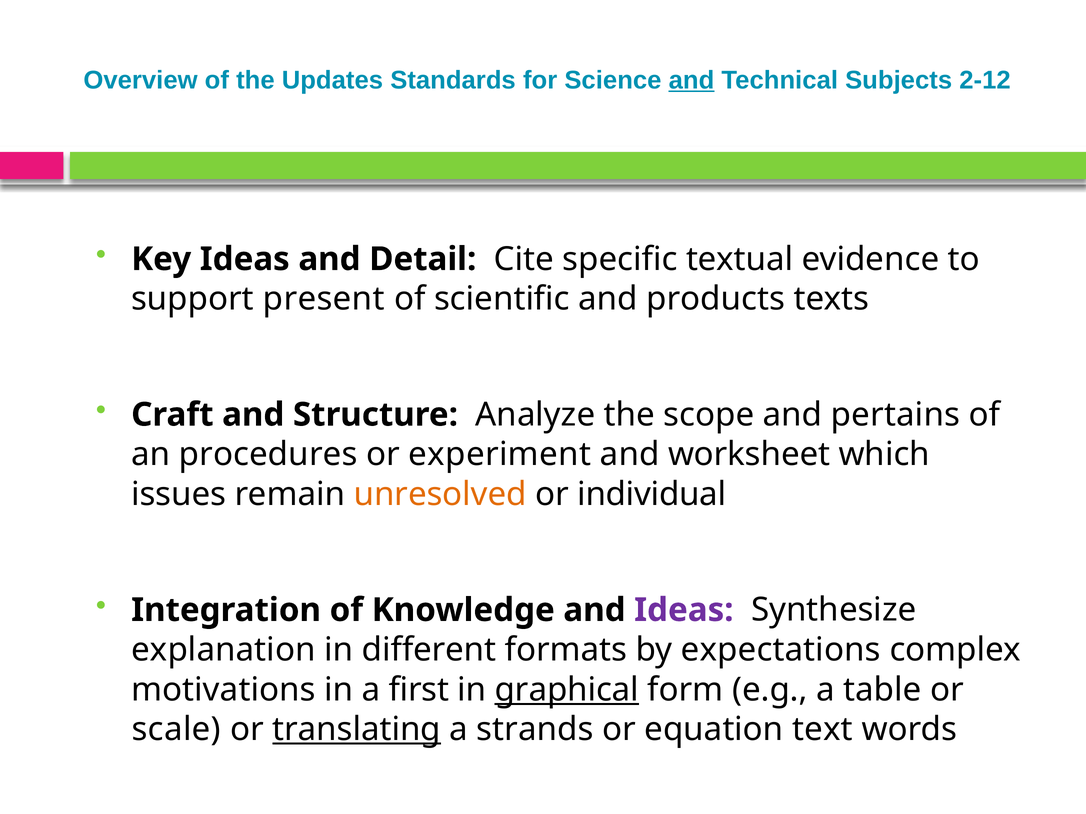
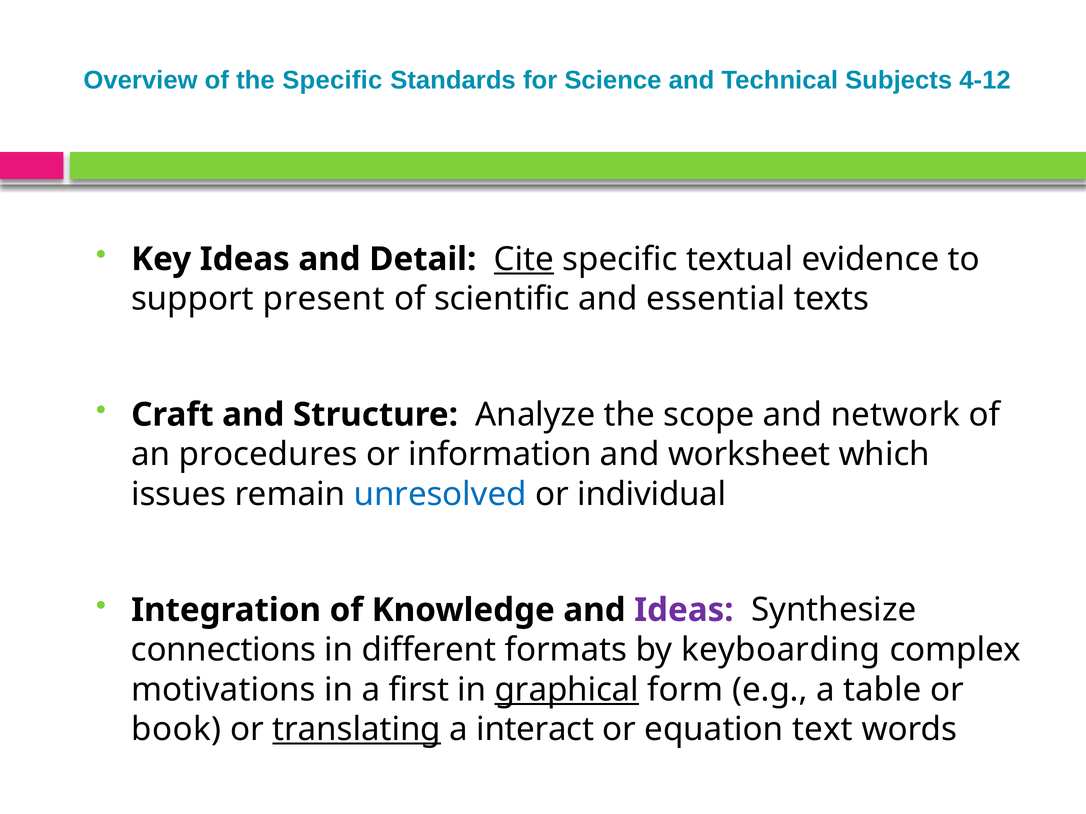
the Updates: Updates -> Specific (332, 80)
and underline: present -> none (691, 80)
2-12: 2-12 -> 4-12 (985, 80)
Cite underline: none -> present (524, 259)
products: products -> essential (716, 299)
pertains: pertains -> network (895, 415)
experiment: experiment -> information (500, 455)
unresolved colour: orange -> blue (440, 495)
explanation: explanation -> connections (224, 650)
expectations: expectations -> keyboarding (781, 650)
scale: scale -> book (176, 730)
strands: strands -> interact (535, 730)
